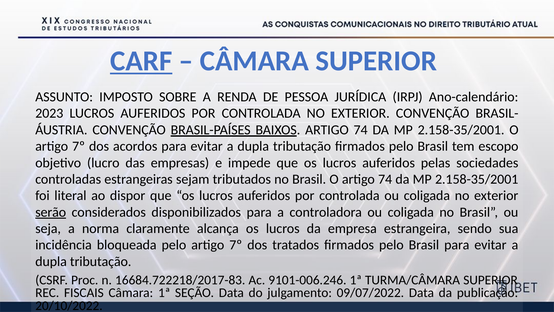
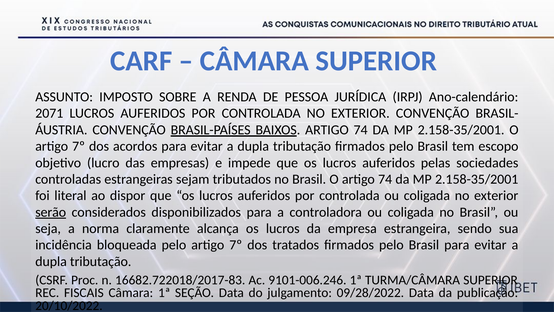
CARF underline: present -> none (141, 61)
2023: 2023 -> 2071 (49, 113)
16684.722218/2017-83: 16684.722218/2017-83 -> 16682.722018/2017-83 (180, 280)
09/07/2022: 09/07/2022 -> 09/28/2022 (370, 293)
